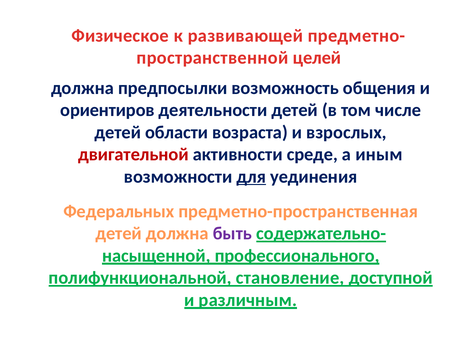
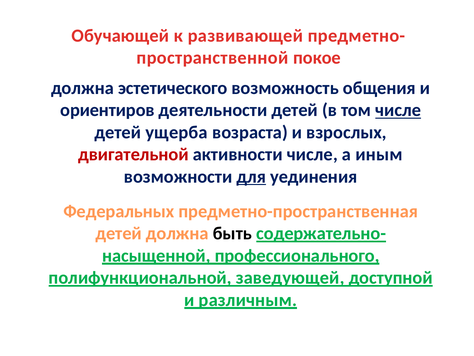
Физическое: Физическое -> Обучающей (120, 36)
целей: целей -> покое (317, 58)
предпосылки: предпосылки -> эстетического (173, 88)
числе underline: none -> present (398, 110)
области: области -> ущерба (177, 132)
активности среде: среде -> числе (312, 154)
быть colour: purple -> black (232, 233)
становление: становление -> заведующей (290, 277)
